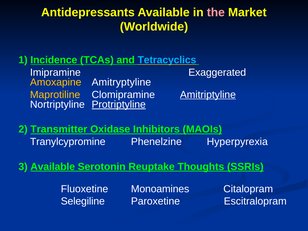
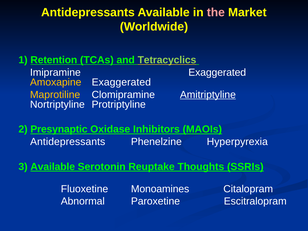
Incidence: Incidence -> Retention (54, 60)
Tetracyclics colour: light blue -> light green (167, 60)
Amoxapine Amitryptyline: Amitryptyline -> Exaggerated (121, 82)
Protriptyline underline: present -> none (119, 105)
Transmitter: Transmitter -> Presynaptic (59, 129)
Tranylcypromine: Tranylcypromine -> Antidepressants (68, 142)
Selegiline: Selegiline -> Abnormal (83, 201)
